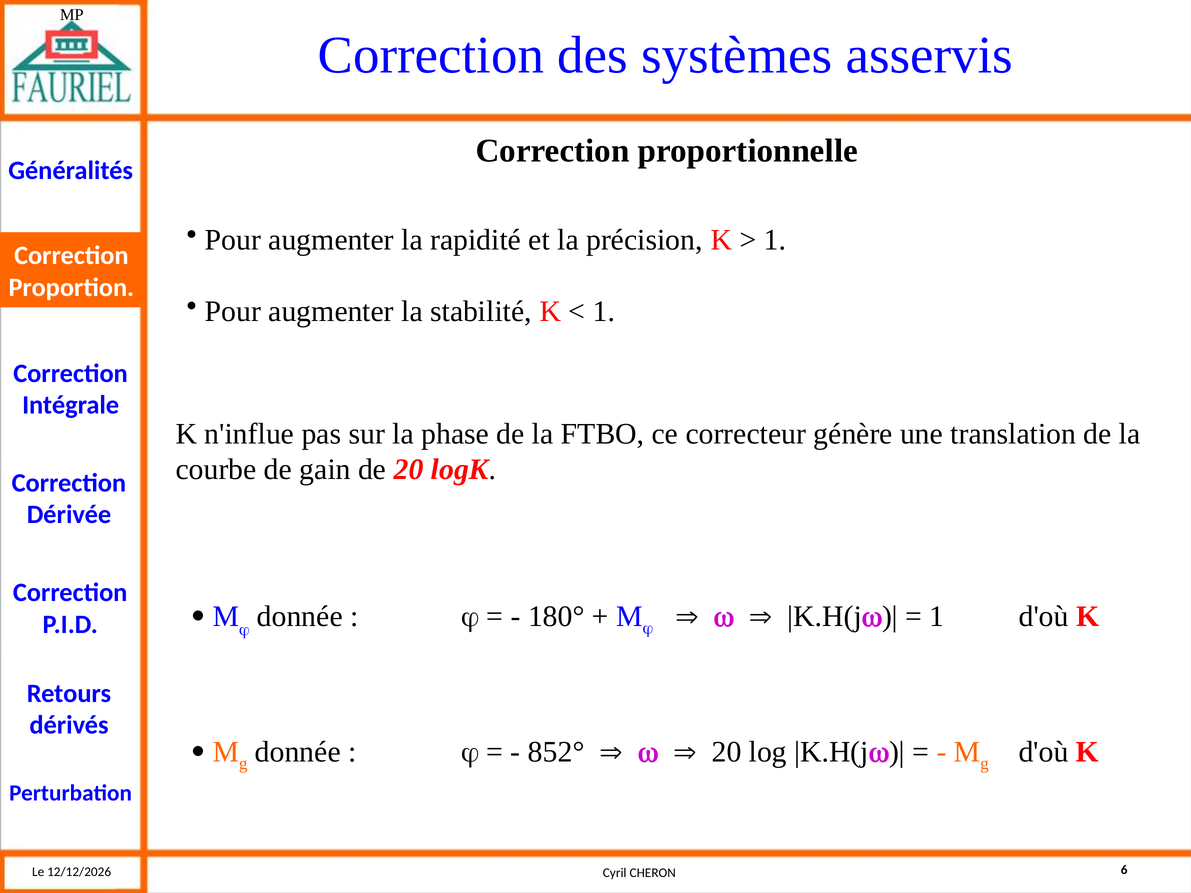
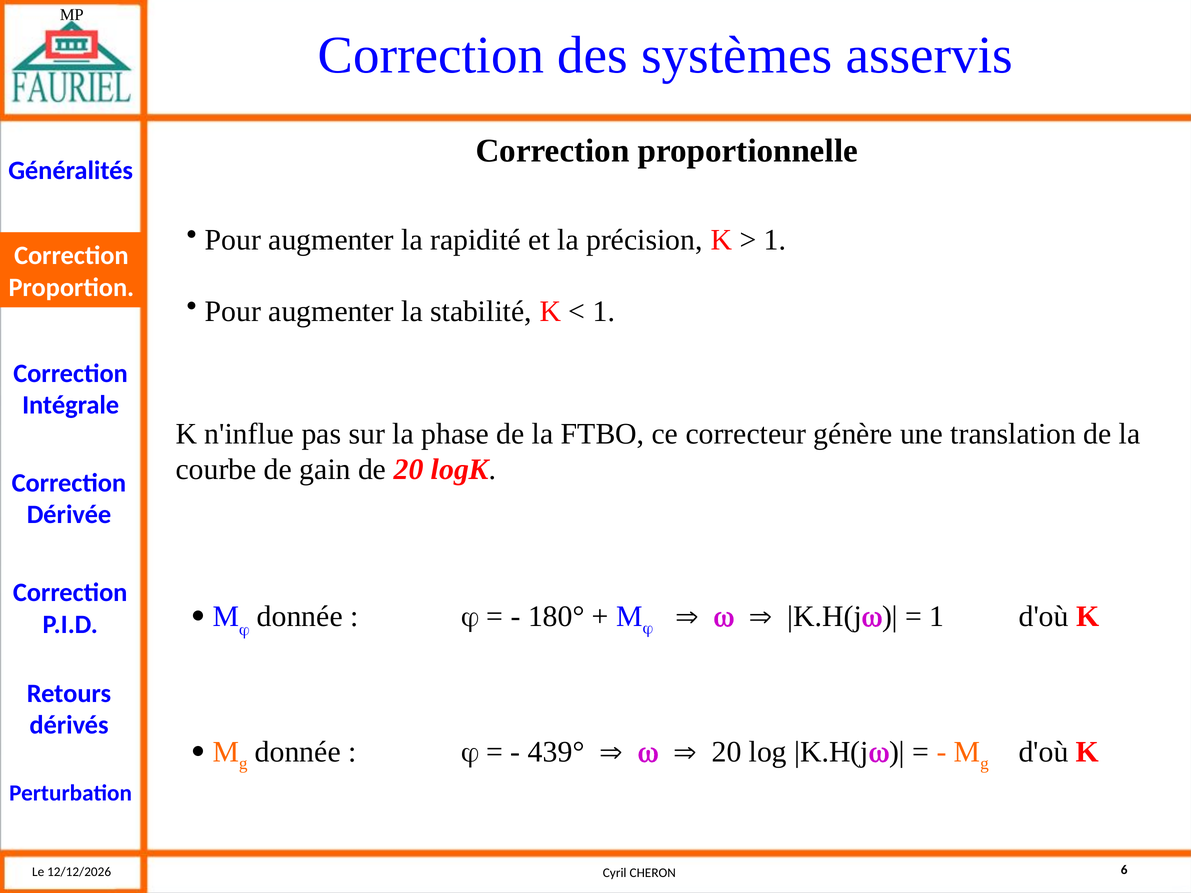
852°: 852° -> 439° (556, 752)
